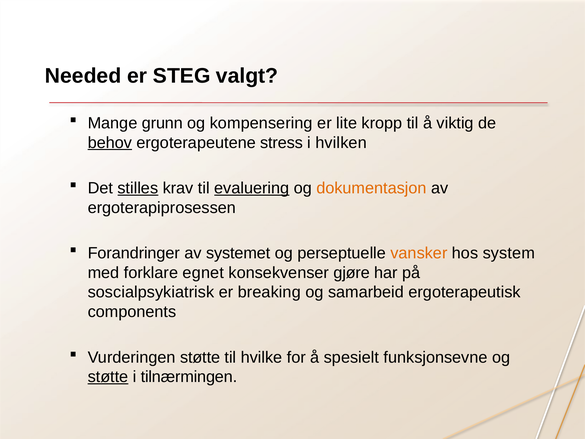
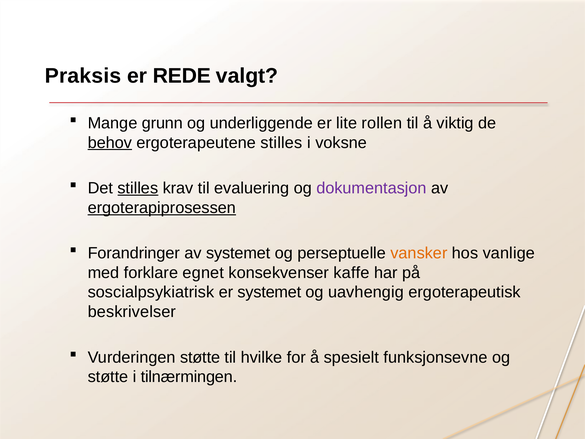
Needed: Needed -> Praksis (83, 76)
STEG: STEG -> REDE (182, 76)
kompensering: kompensering -> underliggende (261, 123)
kropp: kropp -> rollen (382, 123)
ergoterapeutene stress: stress -> stilles (281, 143)
hvilken: hvilken -> voksne (341, 143)
evaluering underline: present -> none (252, 188)
dokumentasjon colour: orange -> purple (372, 188)
ergoterapiprosessen underline: none -> present (162, 208)
system: system -> vanlige (509, 253)
gjøre: gjøre -> kaffe (352, 273)
er breaking: breaking -> systemet (269, 292)
samarbeid: samarbeid -> uavhengig (366, 292)
components: components -> beskrivelser (132, 312)
støtte underline: present -> none (108, 377)
